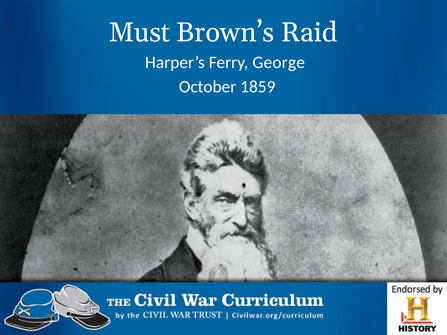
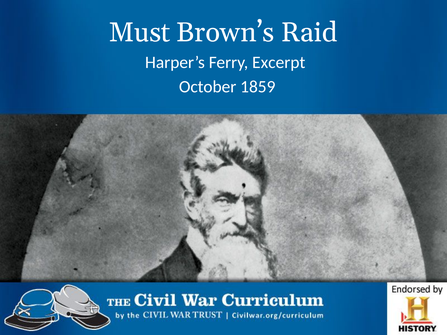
George: George -> Excerpt (279, 62)
